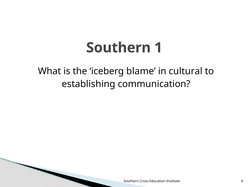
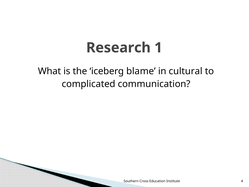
Southern: Southern -> Research (118, 48)
establishing: establishing -> complicated (89, 84)
